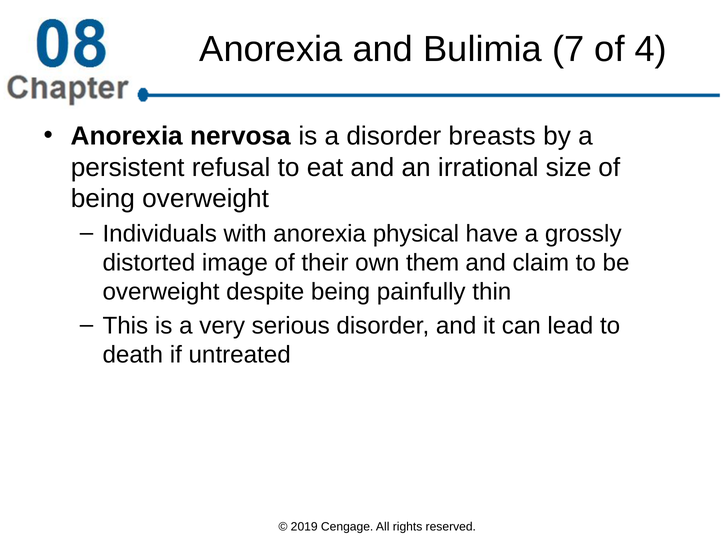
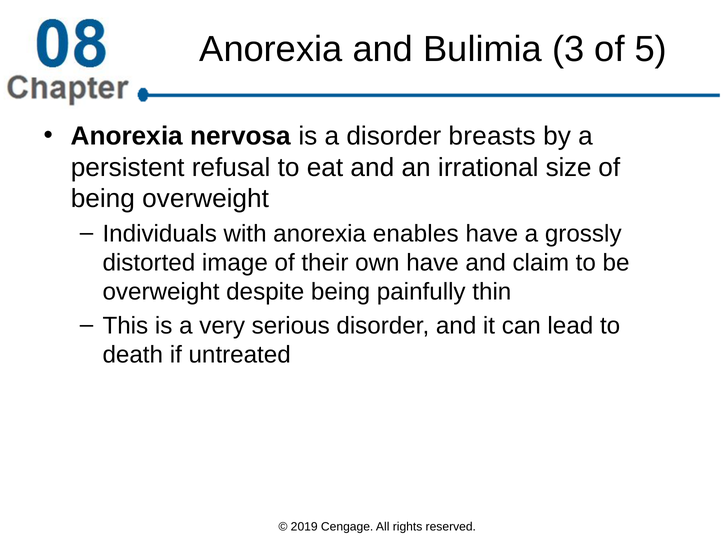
7: 7 -> 3 (568, 49)
4: 4 -> 5 (651, 49)
physical: physical -> enables (416, 234)
own them: them -> have (433, 263)
